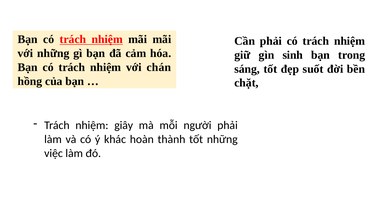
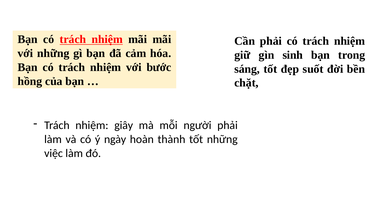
chán: chán -> bước (159, 67)
khác: khác -> ngày (115, 139)
